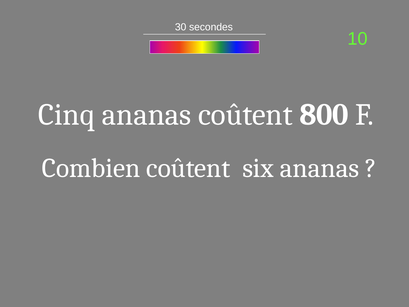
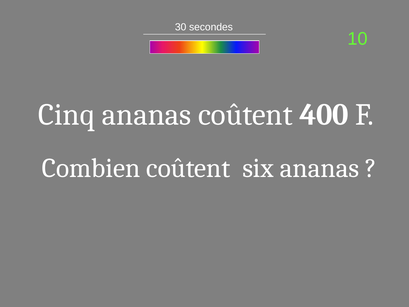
800: 800 -> 400 (324, 115)
